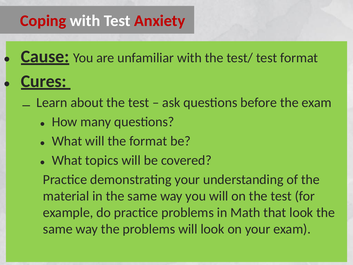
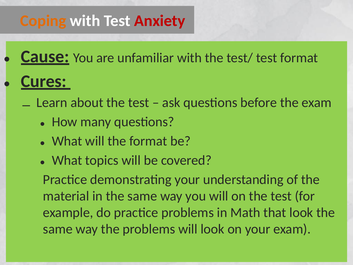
Coping colour: red -> orange (43, 21)
